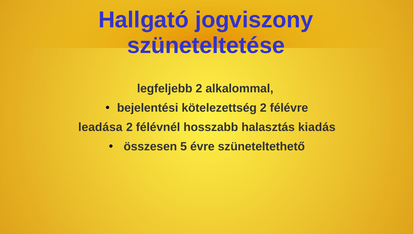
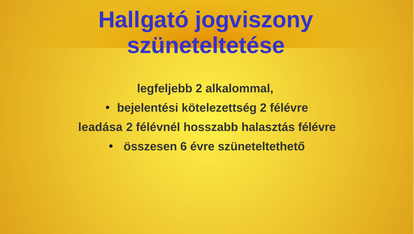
halasztás kiadás: kiadás -> félévre (317, 127)
5: 5 -> 6 (184, 146)
